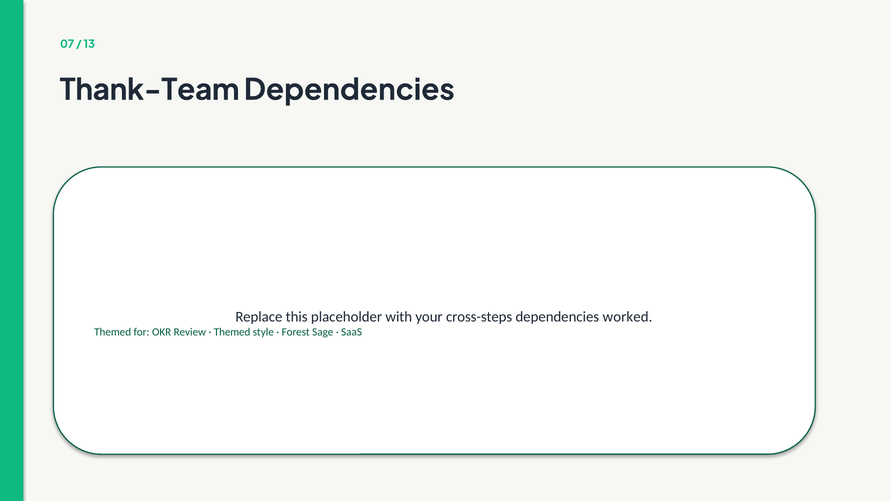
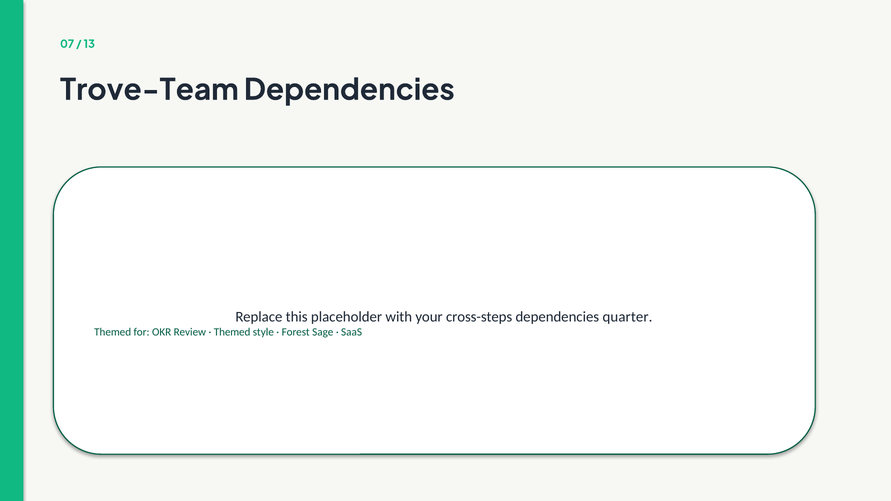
Thank-Team: Thank-Team -> Trove-Team (149, 90)
worked: worked -> quarter (628, 317)
